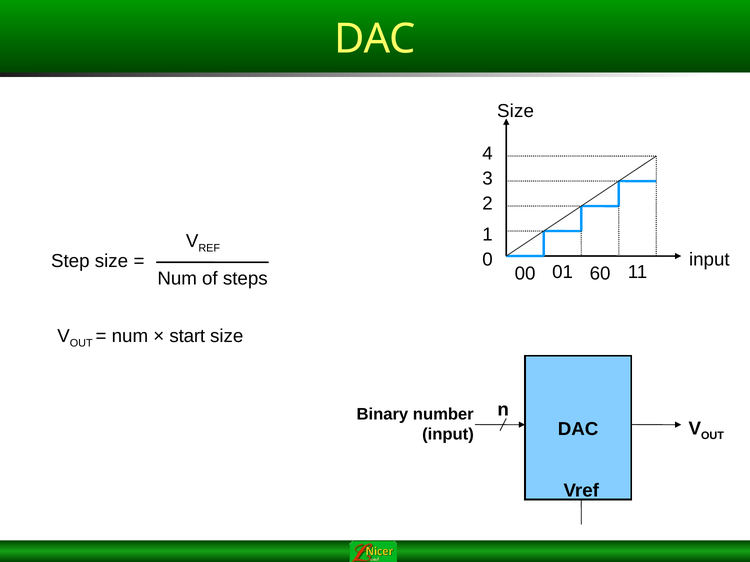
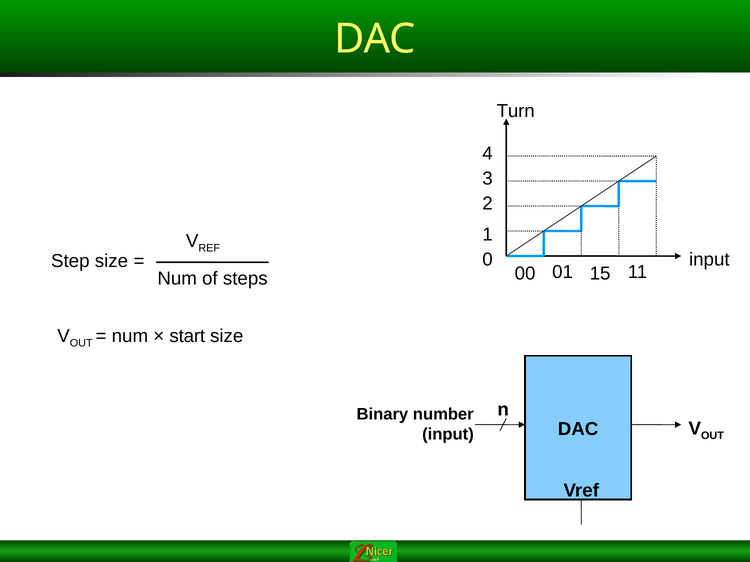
Size: Size -> Turn (516, 111)
60: 60 -> 15 (600, 274)
